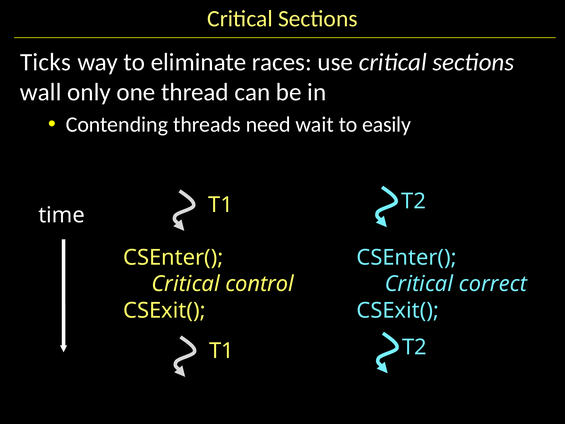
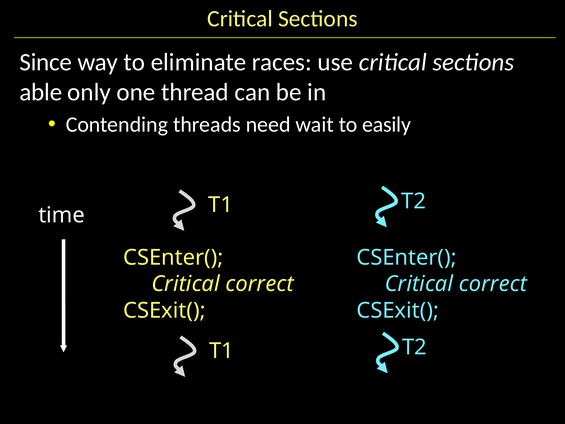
Ticks: Ticks -> Since (46, 62)
wall: wall -> able (41, 92)
control: control -> correct (260, 284)
